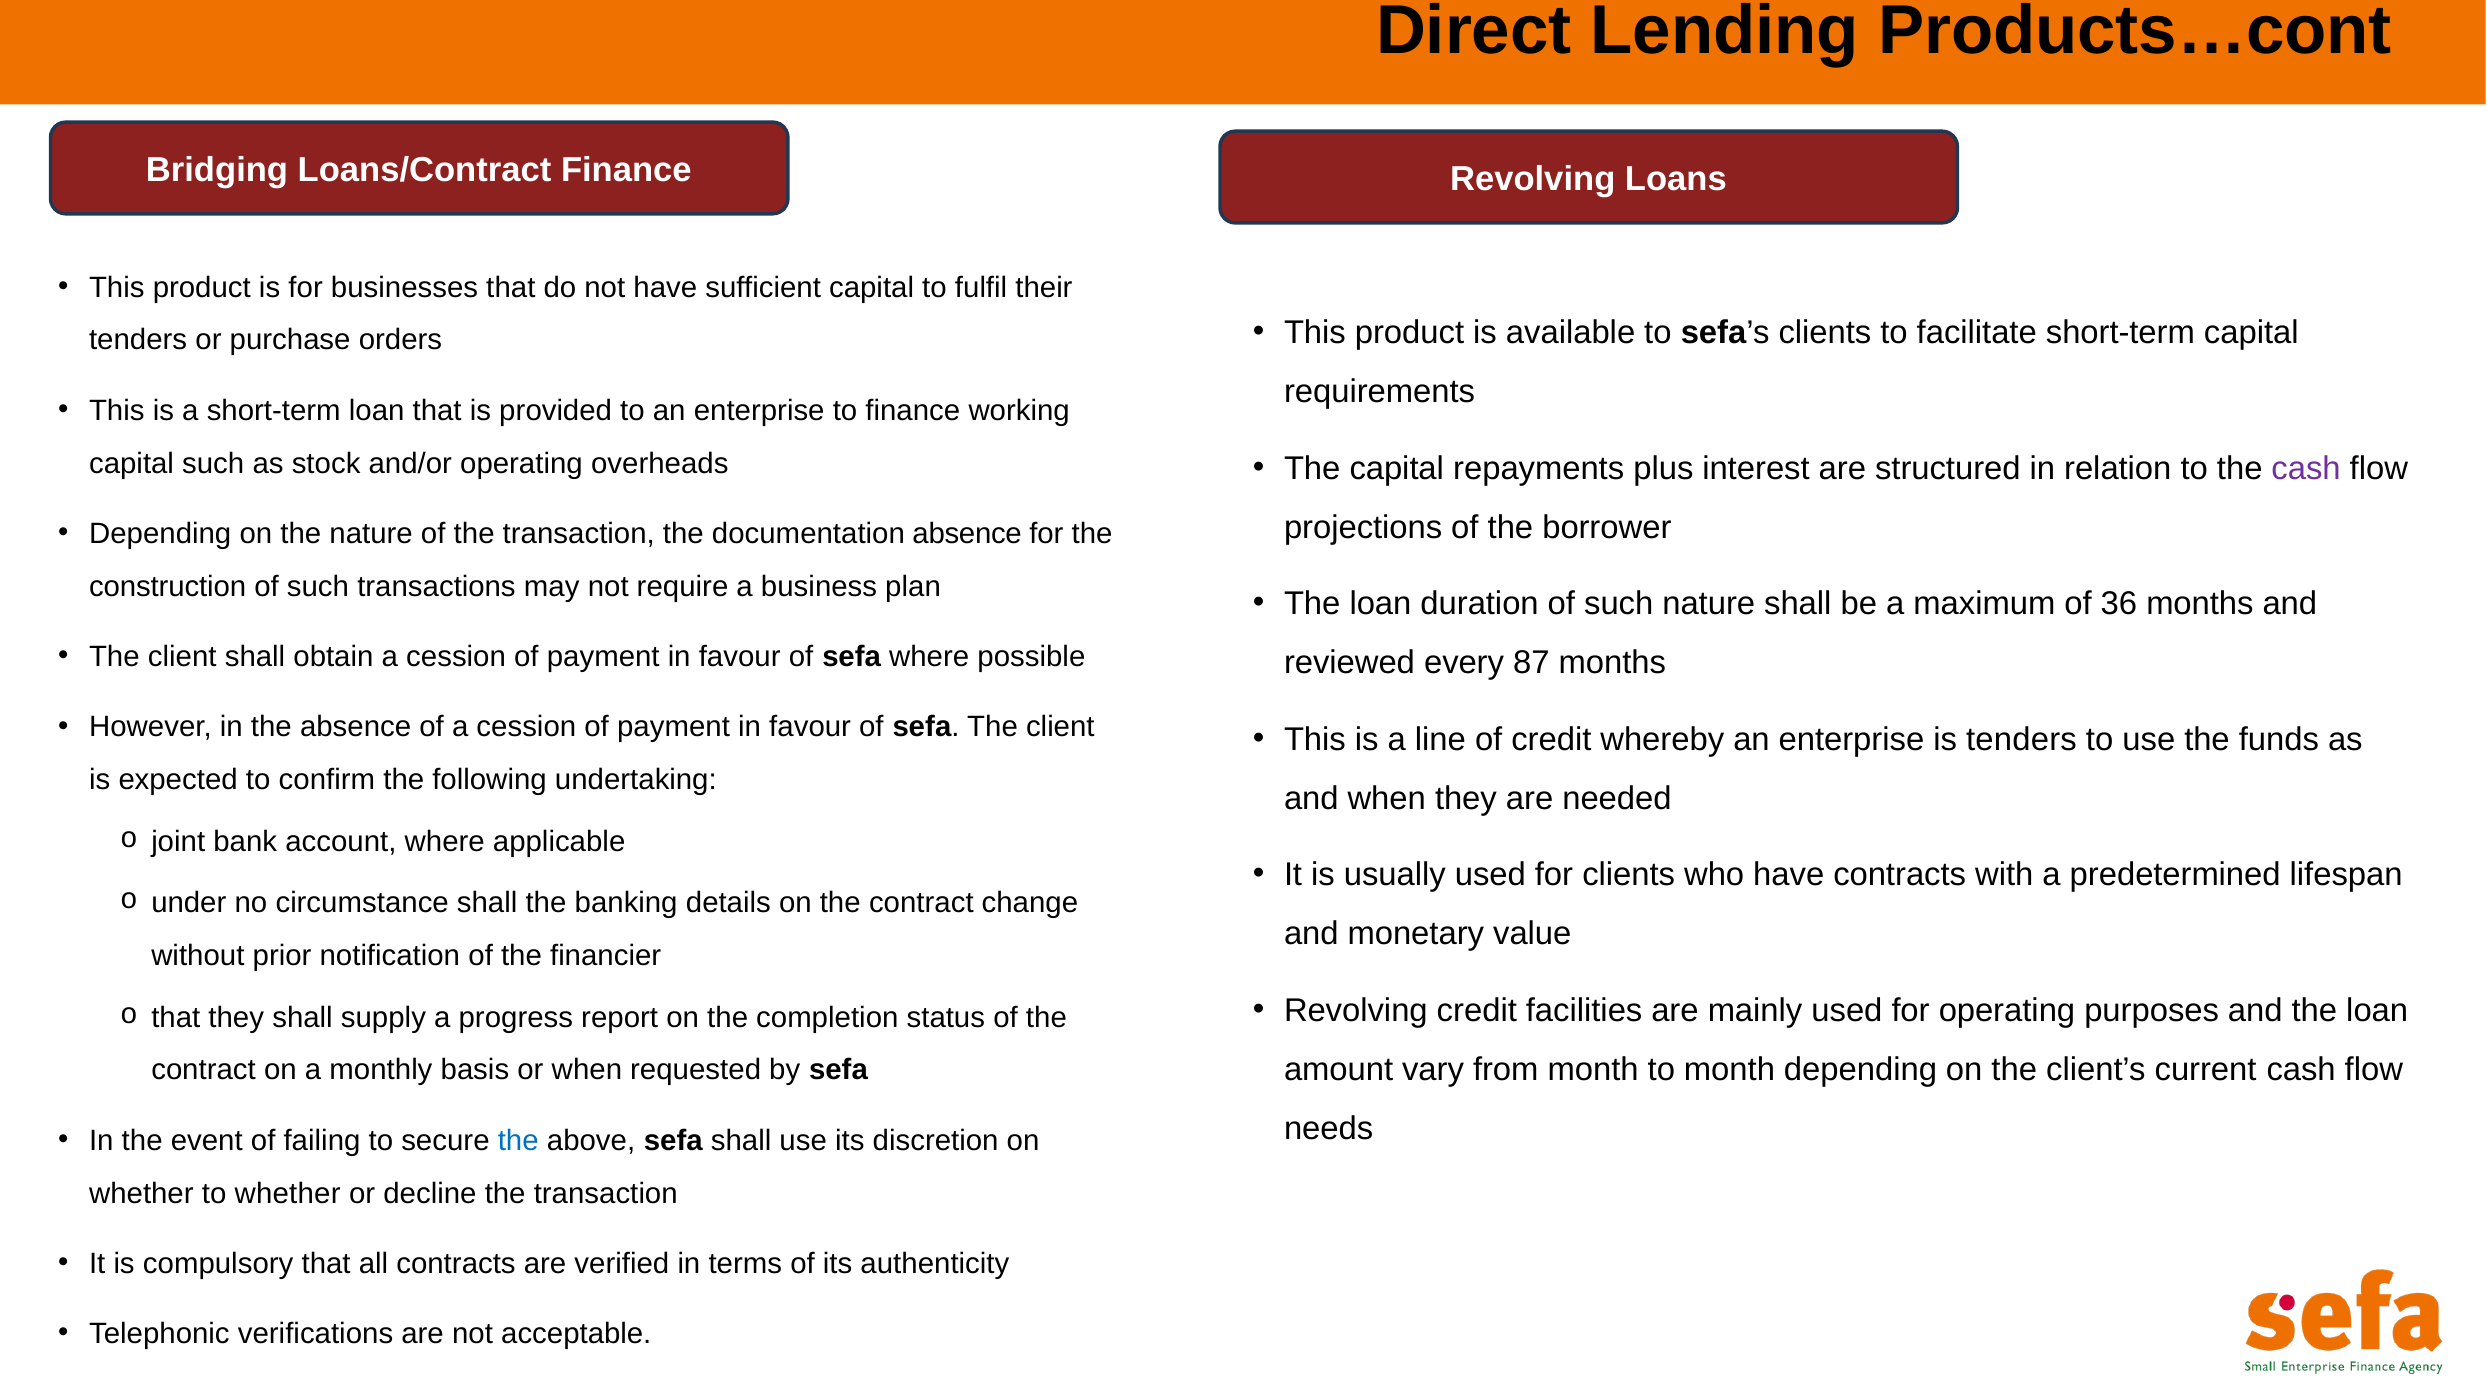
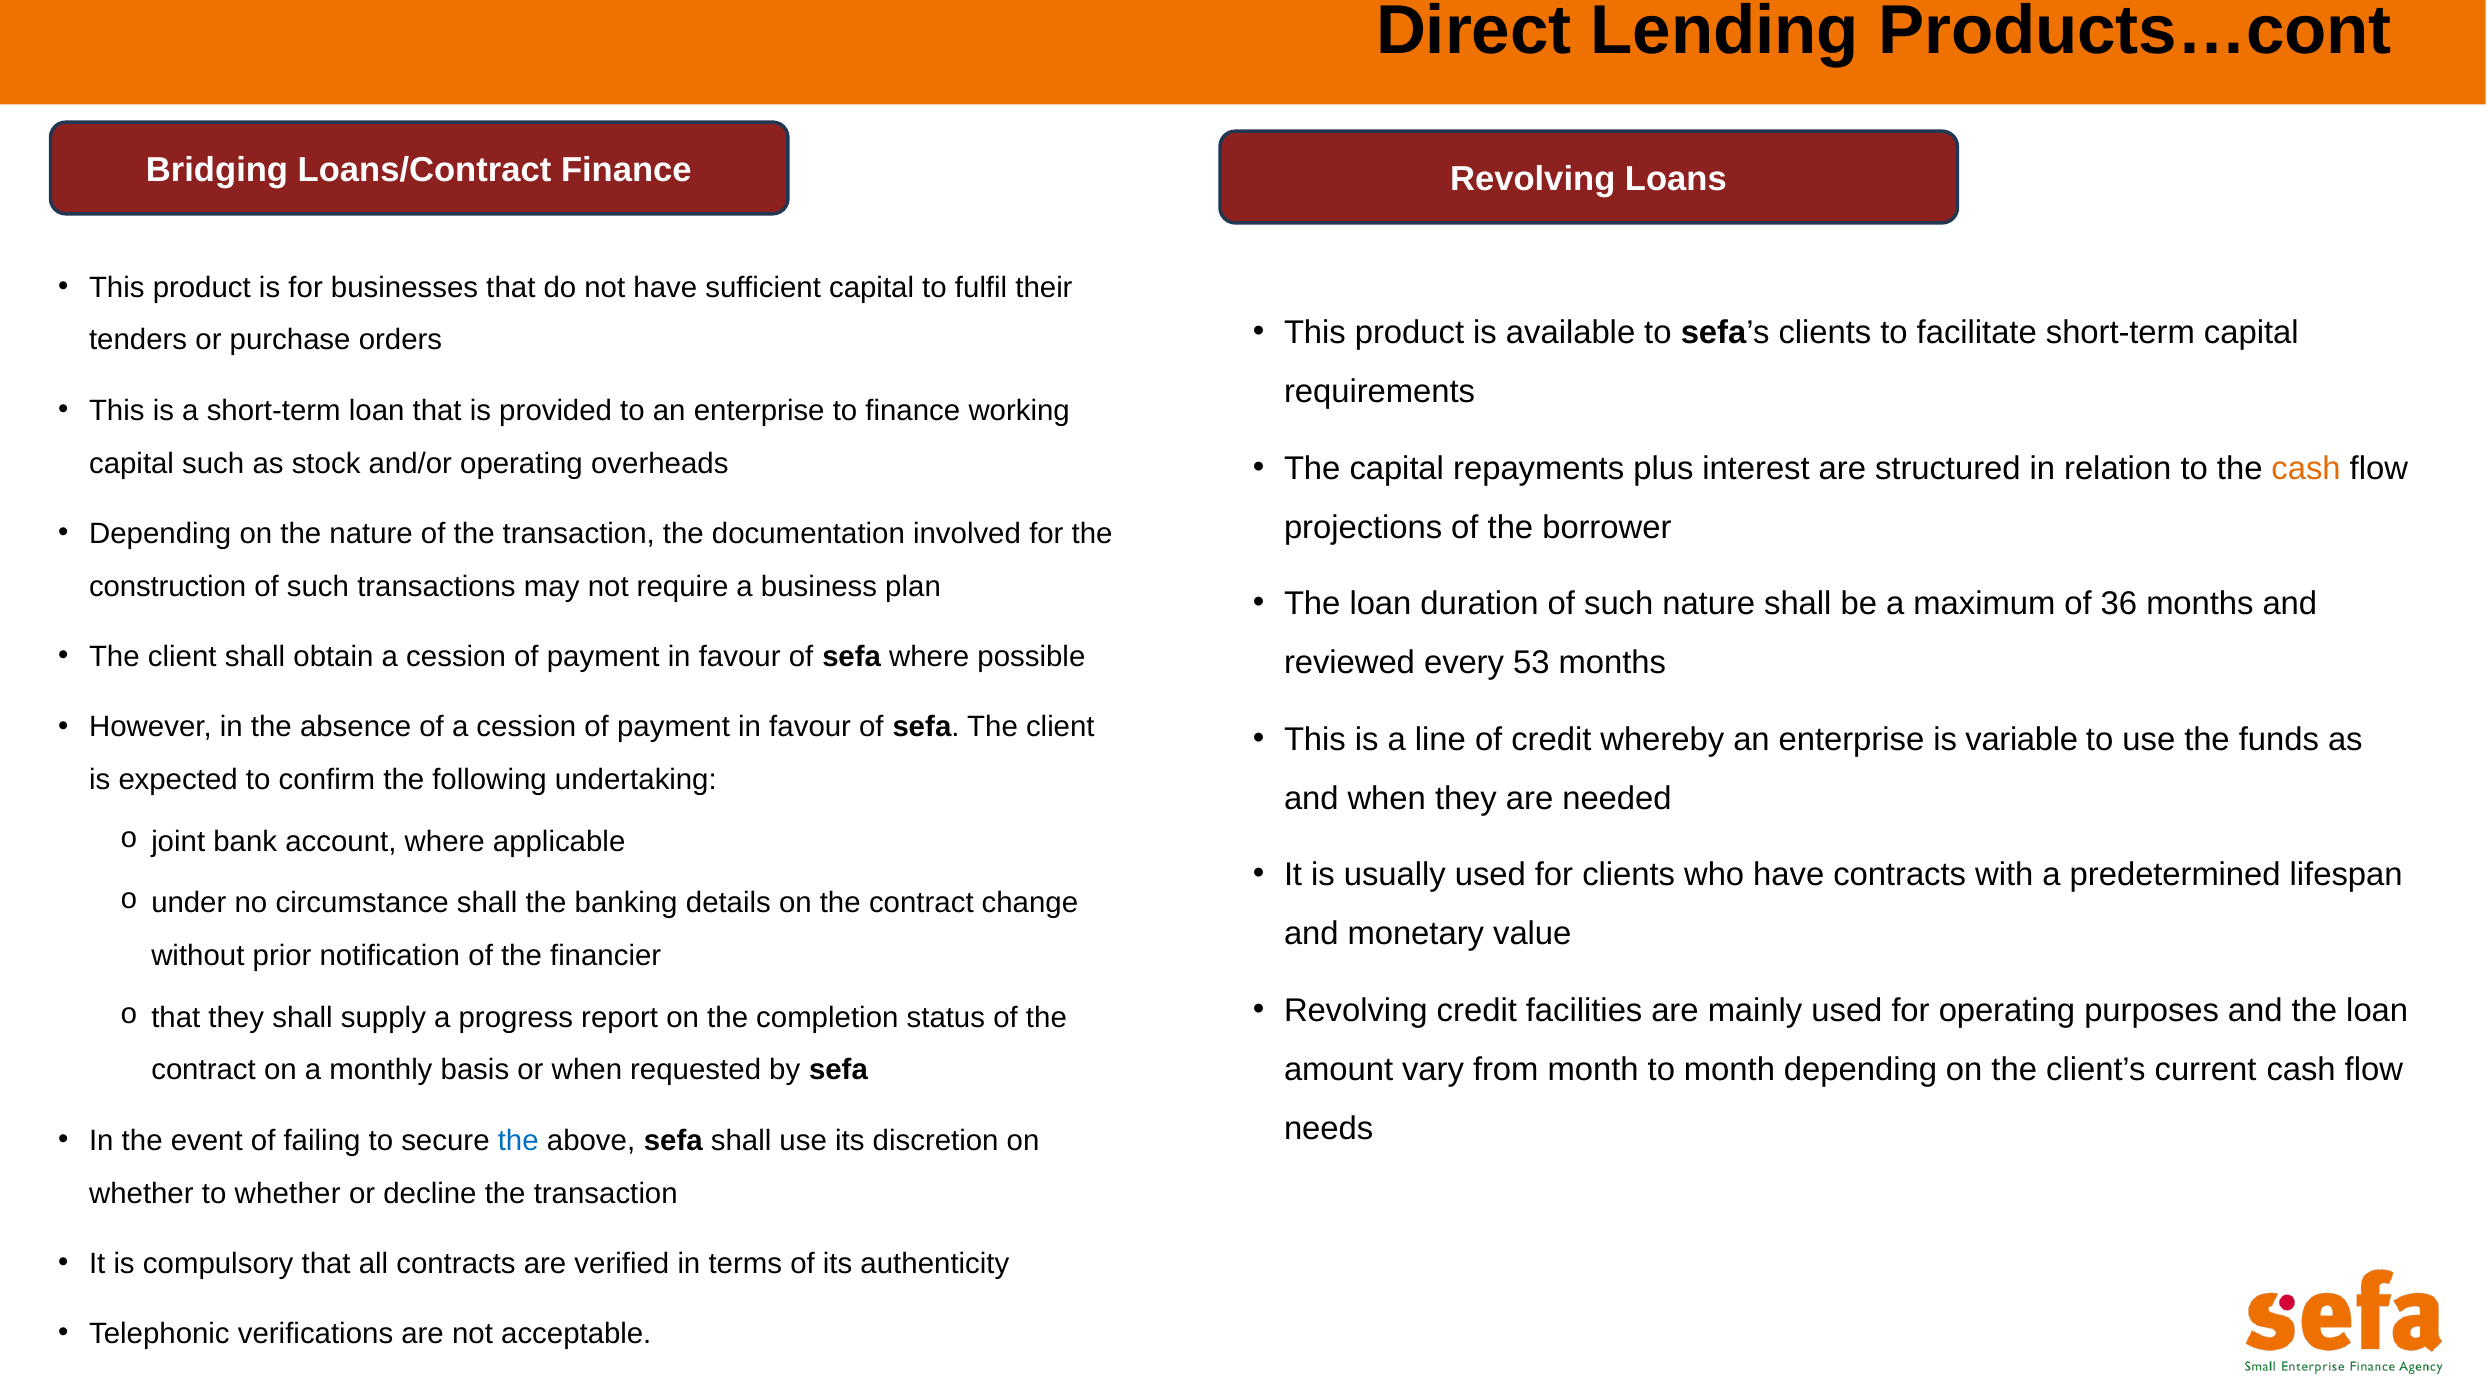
cash colour: purple -> orange (2306, 468)
documentation absence: absence -> involved (967, 533)
87: 87 -> 53 (1531, 663)
is tenders: tenders -> variable (2022, 739)
